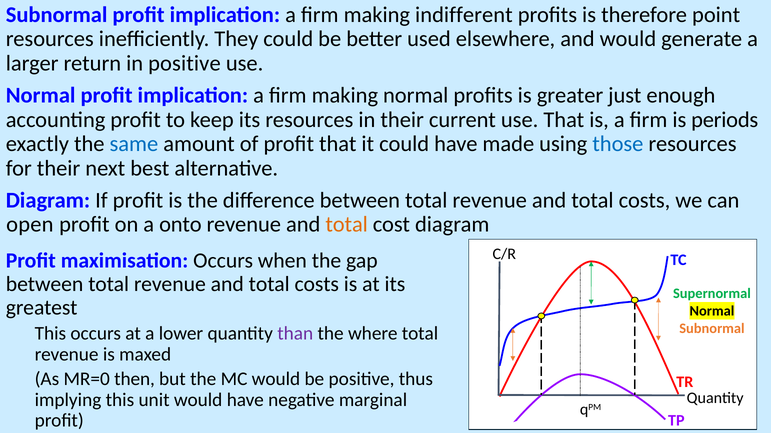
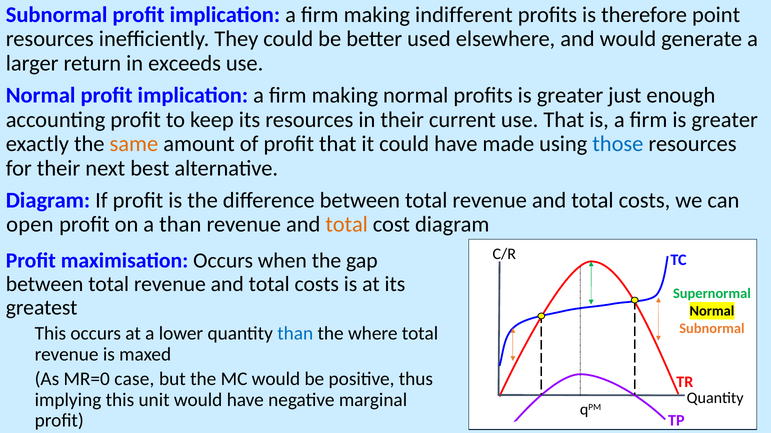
in positive: positive -> exceeds (185, 63)
firm is periods: periods -> greater (725, 120)
same colour: blue -> orange (134, 144)
a onto: onto -> than (180, 225)
than colour: purple -> blue (295, 334)
then: then -> case (134, 380)
